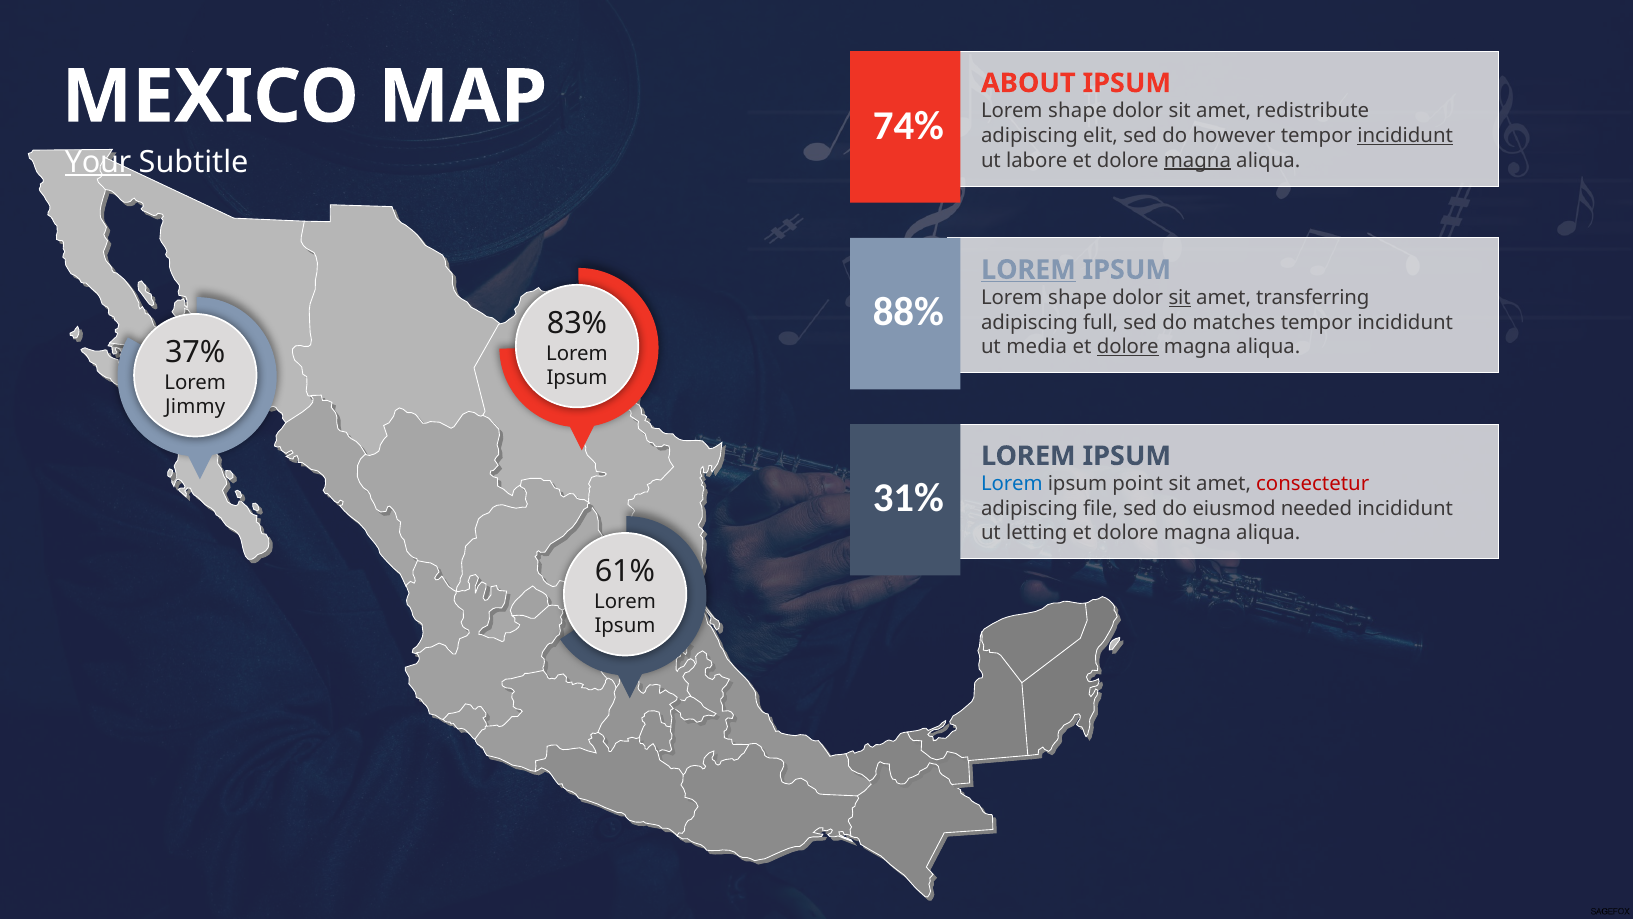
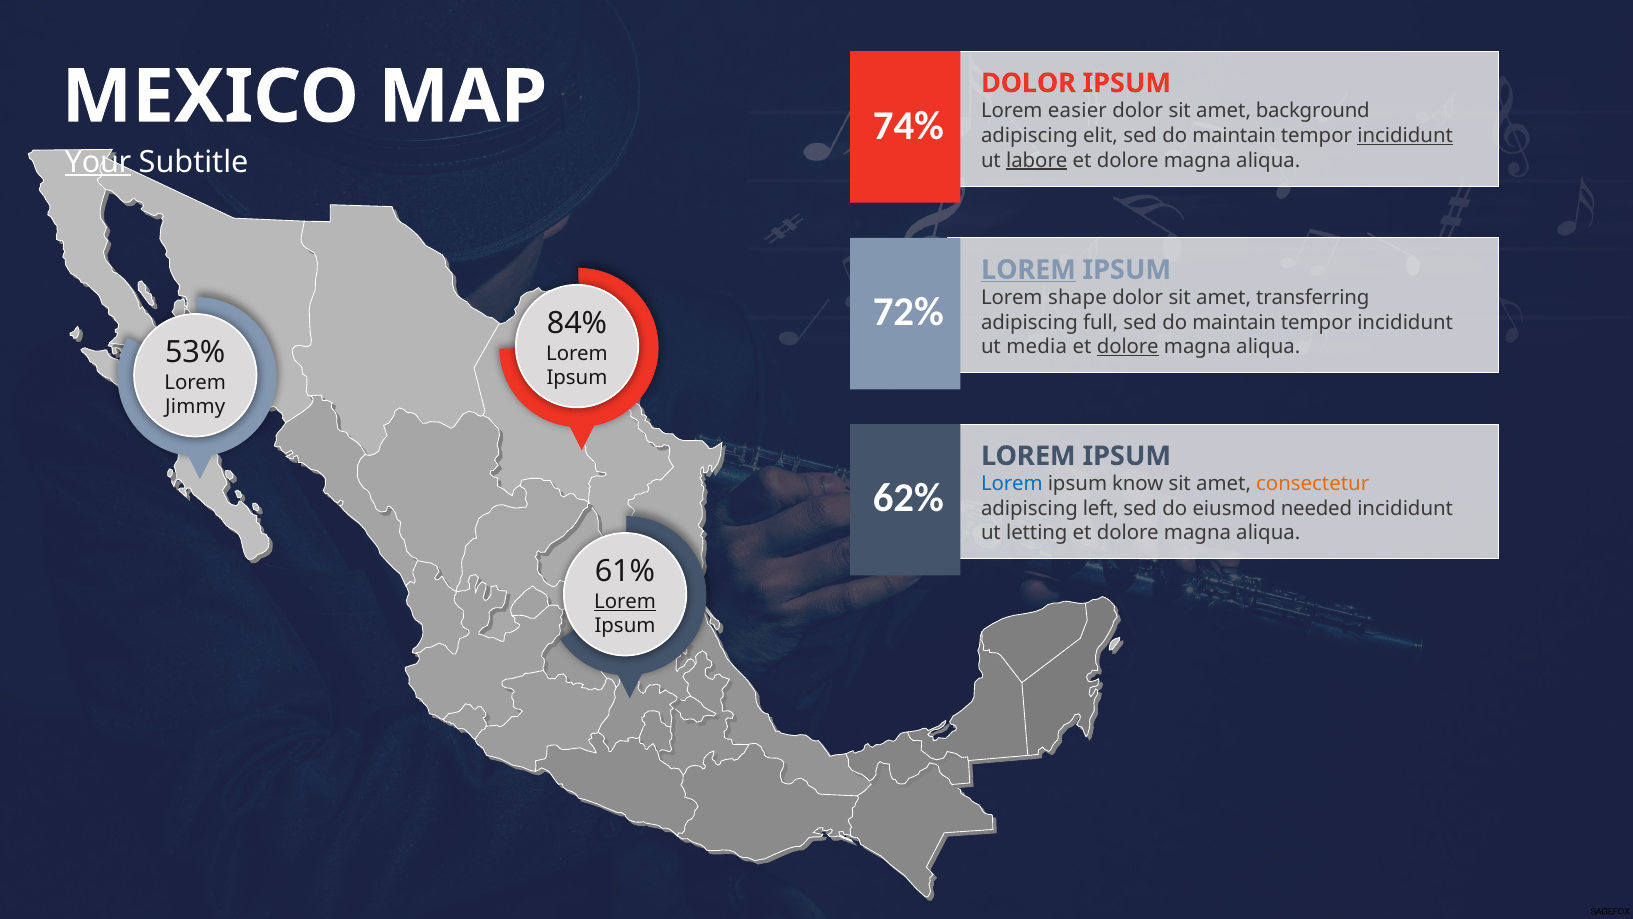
ABOUT: ABOUT -> DOLOR (1028, 83)
shape: shape -> easier (1077, 111)
redistribute: redistribute -> background (1313, 111)
elit sed do however: however -> maintain (1234, 136)
labore underline: none -> present (1037, 160)
magna underline: present -> none (1197, 160)
sit underline: present -> none (1180, 298)
88%: 88% -> 72% (908, 312)
83%: 83% -> 84% (577, 324)
matches: matches -> maintain (1234, 322)
37%: 37% -> 53% (195, 353)
point: point -> know (1138, 484)
consectetur colour: red -> orange (1313, 484)
31%: 31% -> 62% (908, 498)
file: file -> left (1101, 508)
Lorem underline: none -> present (625, 601)
